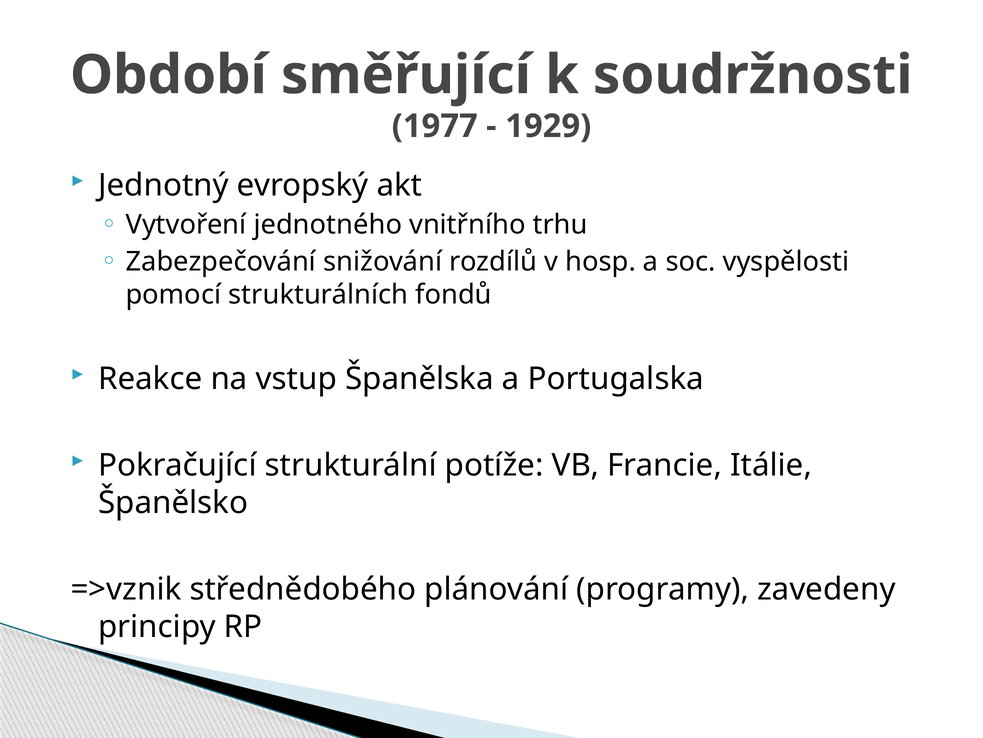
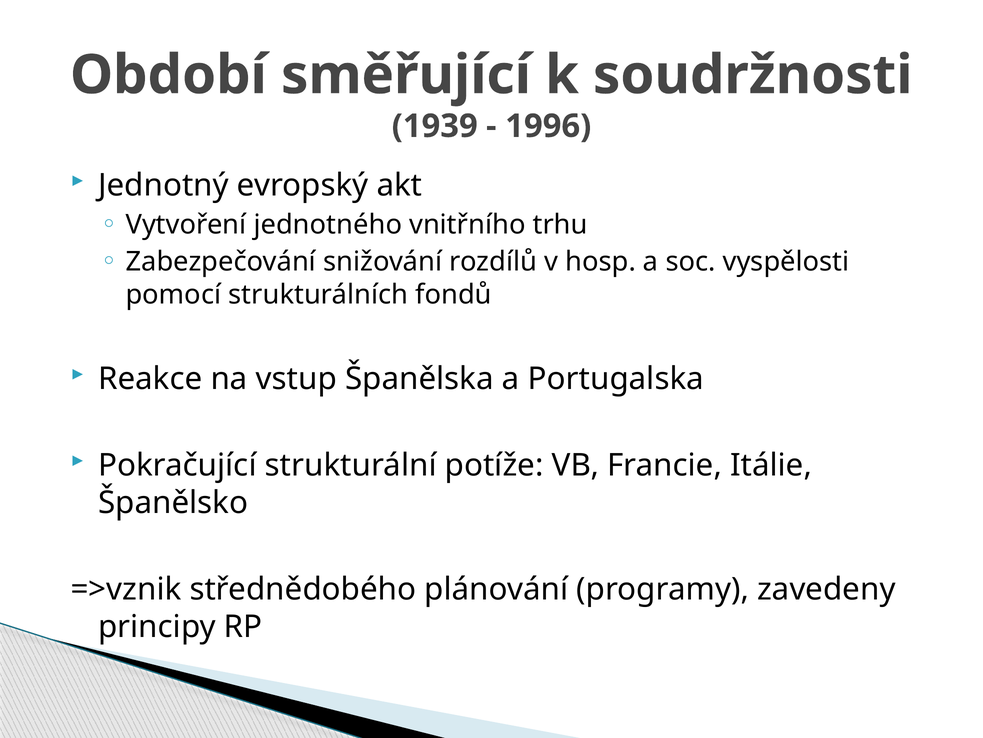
1977: 1977 -> 1939 (435, 126)
1929: 1929 -> 1996 (548, 126)
